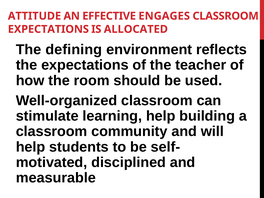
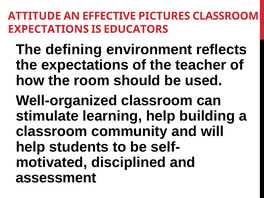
ENGAGES: ENGAGES -> PICTURES (164, 16)
ALLOCATED: ALLOCATED -> EDUCATORS (136, 29)
measurable: measurable -> assessment (56, 178)
